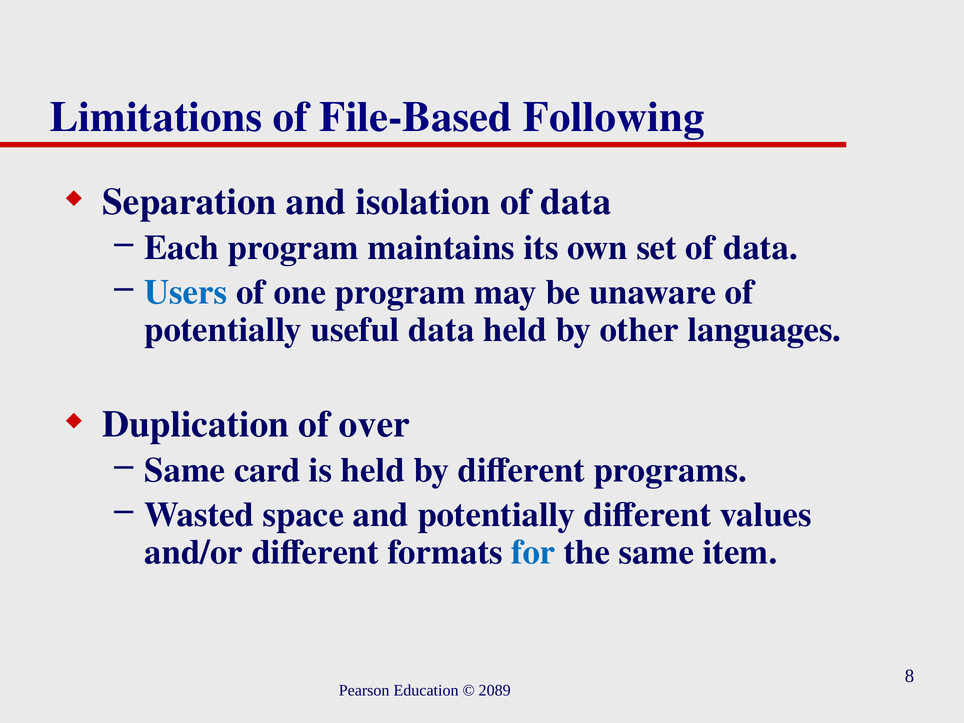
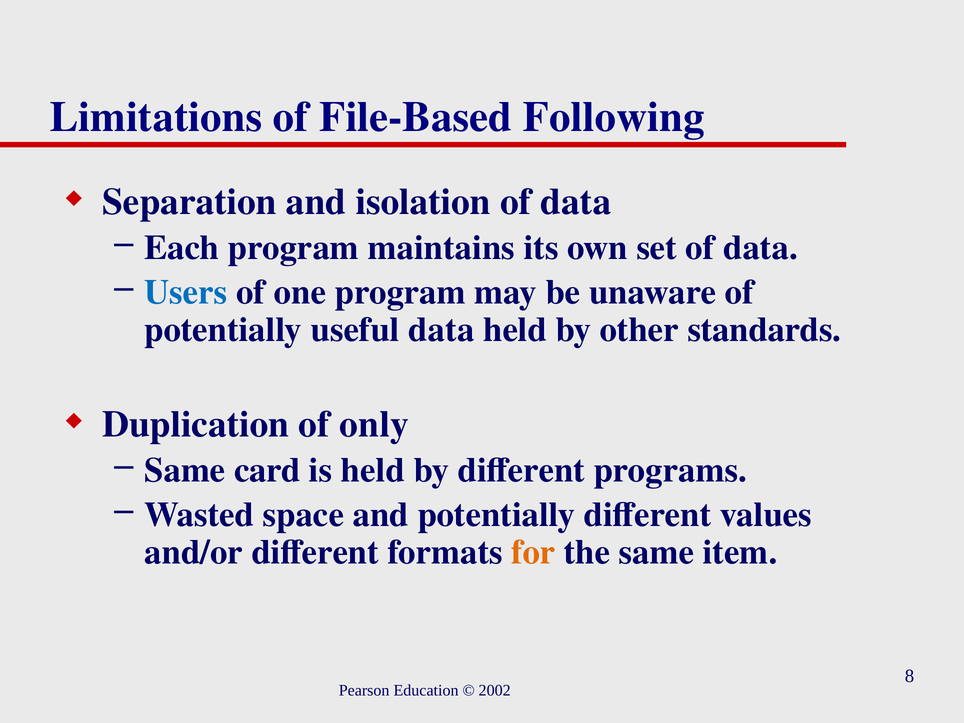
languages: languages -> standards (764, 330)
over: over -> only (374, 424)
for colour: blue -> orange (533, 552)
2089: 2089 -> 2002 (495, 690)
